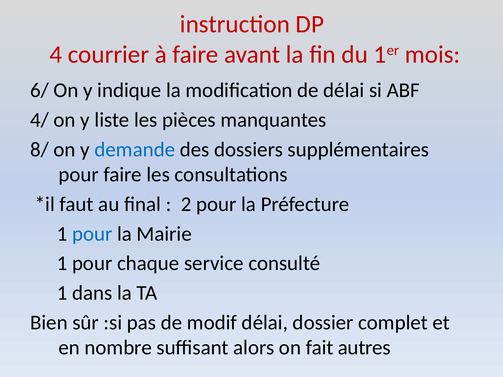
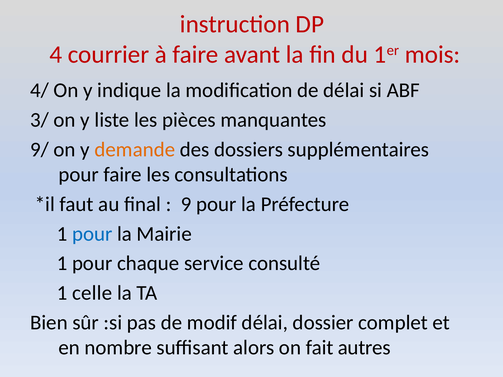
6/: 6/ -> 4/ (40, 90)
4/: 4/ -> 3/ (40, 120)
8/: 8/ -> 9/ (40, 150)
demande colour: blue -> orange (135, 150)
2: 2 -> 9 (186, 204)
dans: dans -> celle (92, 293)
